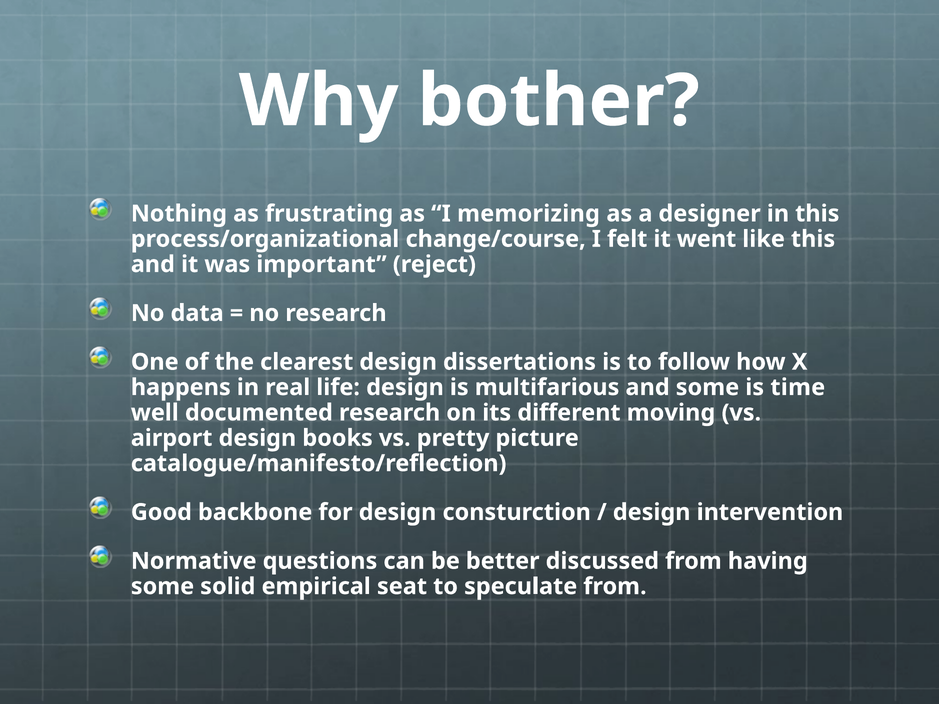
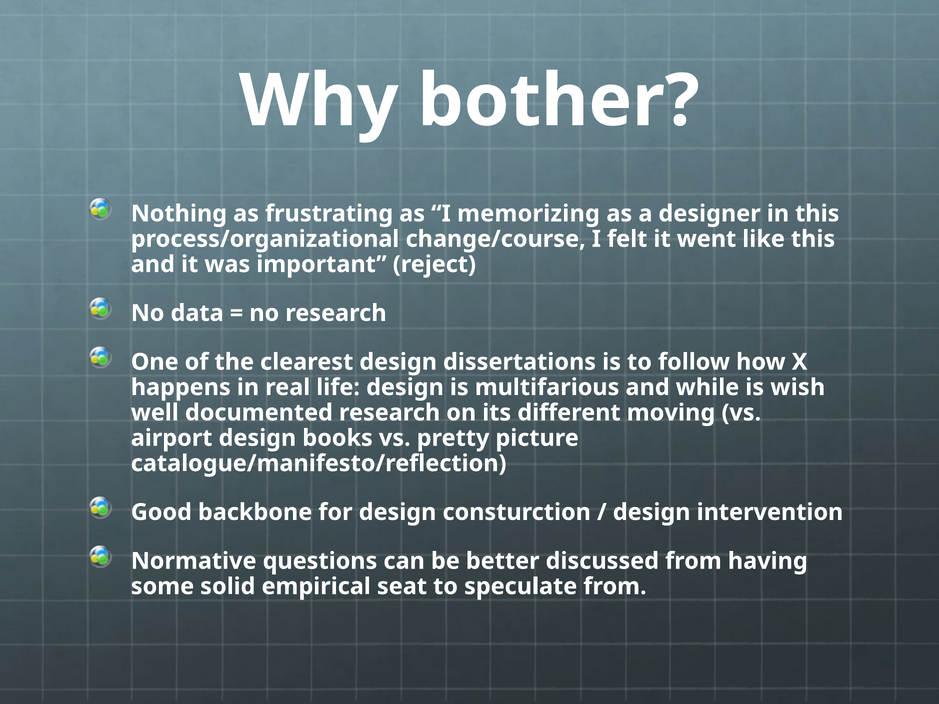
and some: some -> while (707, 387)
time: time -> wish (798, 387)
